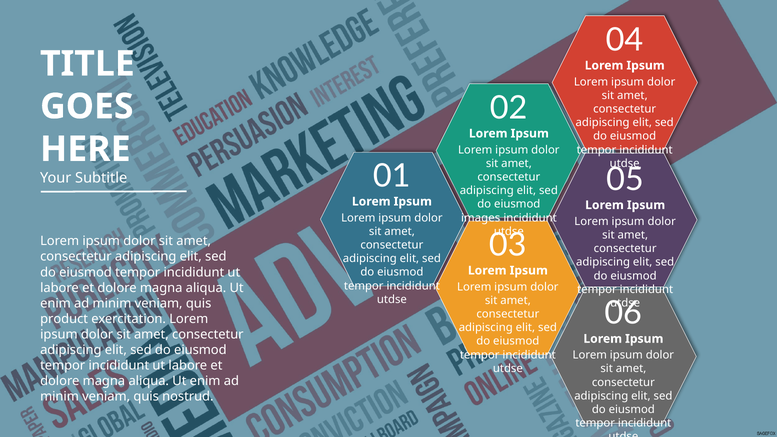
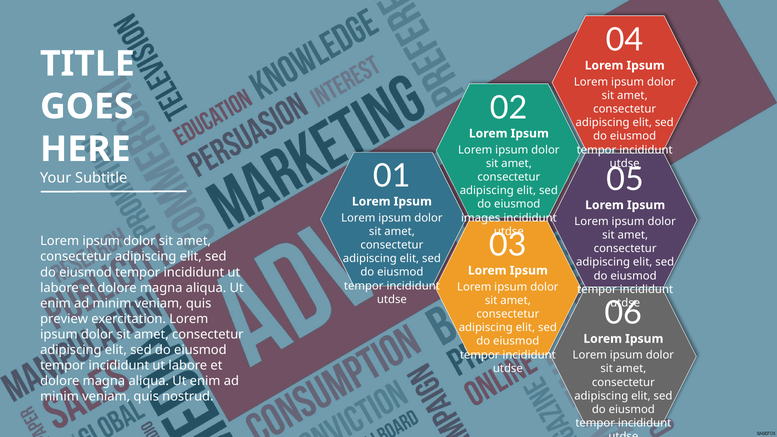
product: product -> preview (64, 319)
